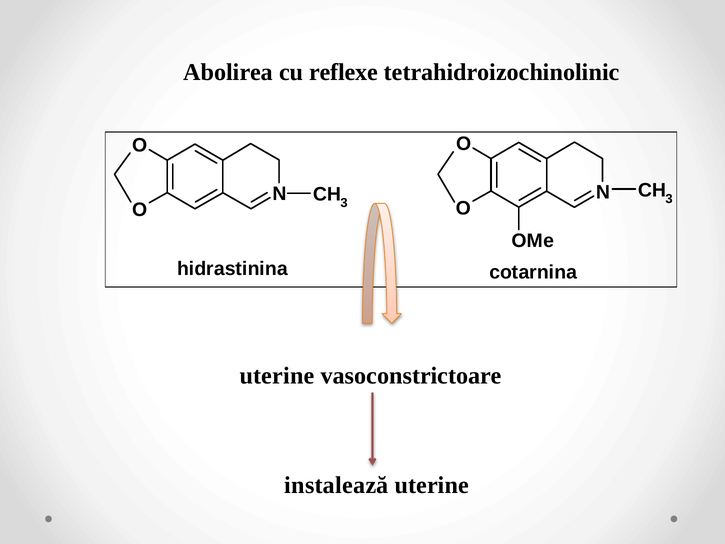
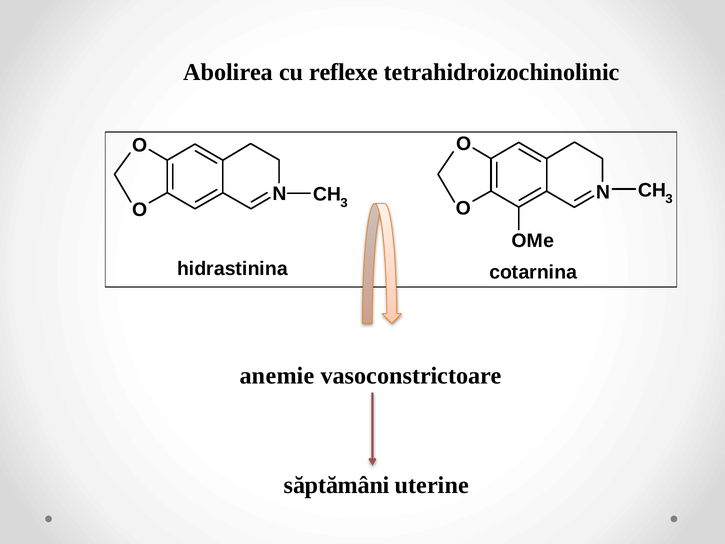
uterine: uterine -> anemie (277, 376)
instalează: instalează -> săptămâni (337, 485)
